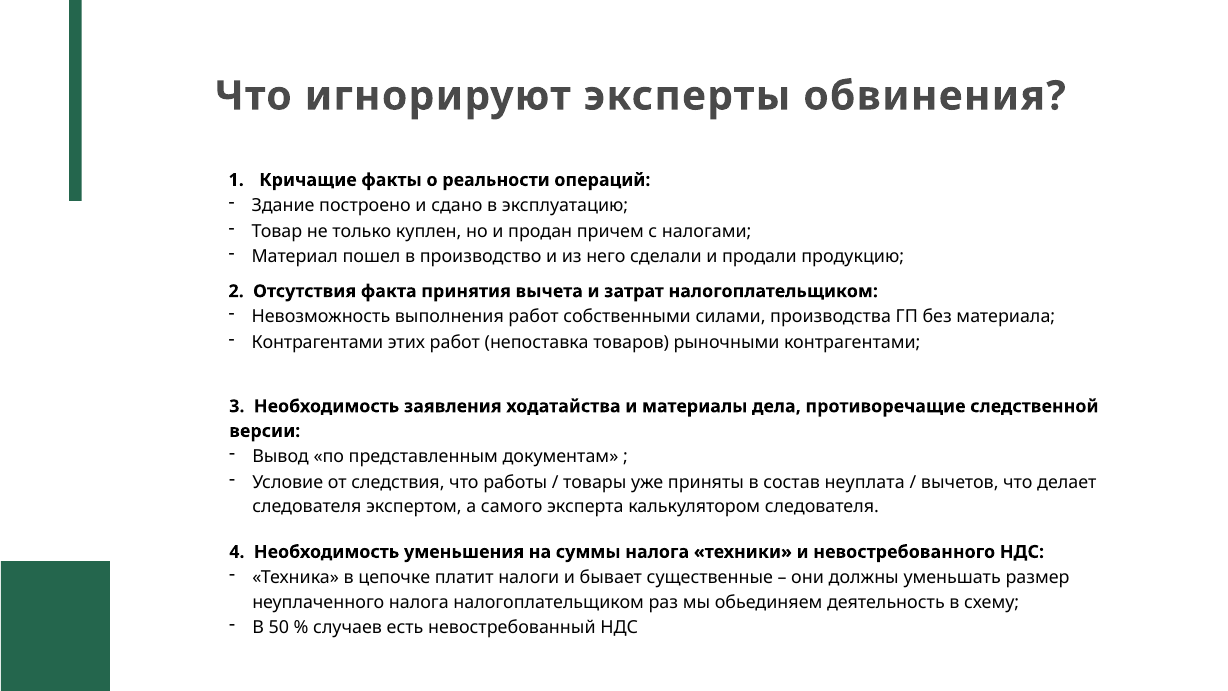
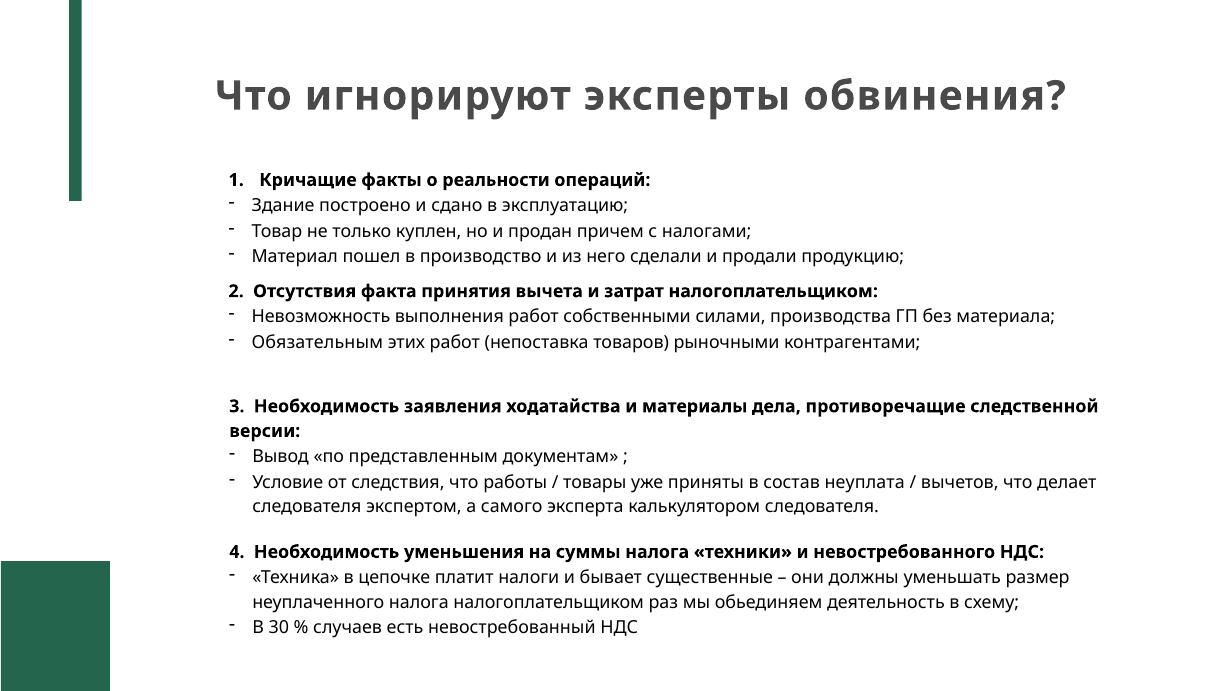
Контрагентами: Контрагентами -> Обязательным (317, 342)
50: 50 -> 30 (279, 628)
